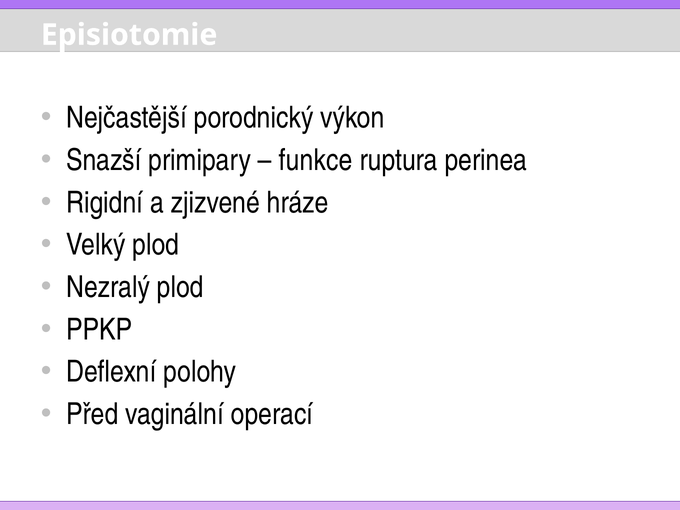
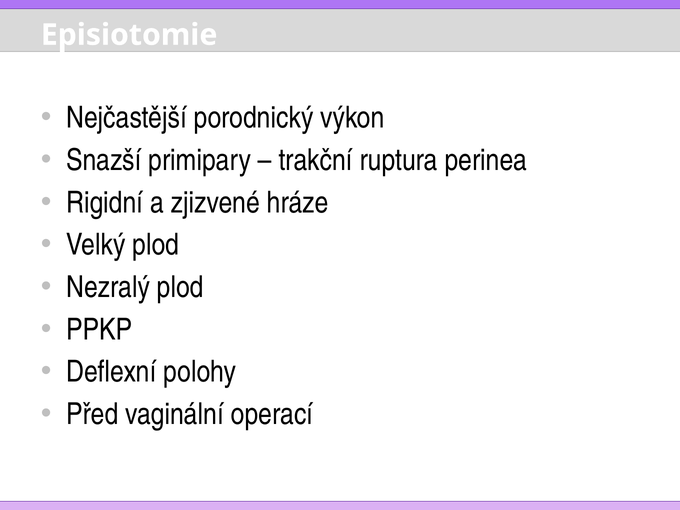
funkce: funkce -> trakční (316, 160)
